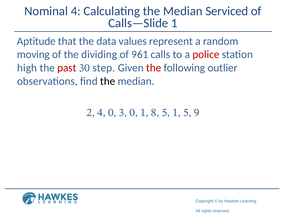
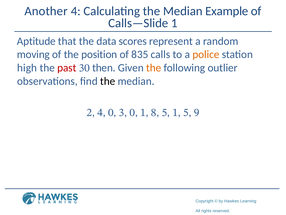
Nominal: Nominal -> Another (46, 11)
Serviced: Serviced -> Example (227, 11)
values: values -> scores (133, 41)
dividing: dividing -> position (99, 54)
961: 961 -> 835 (140, 54)
police colour: red -> orange (206, 54)
step: step -> then (104, 68)
the colour: red -> orange (154, 68)
